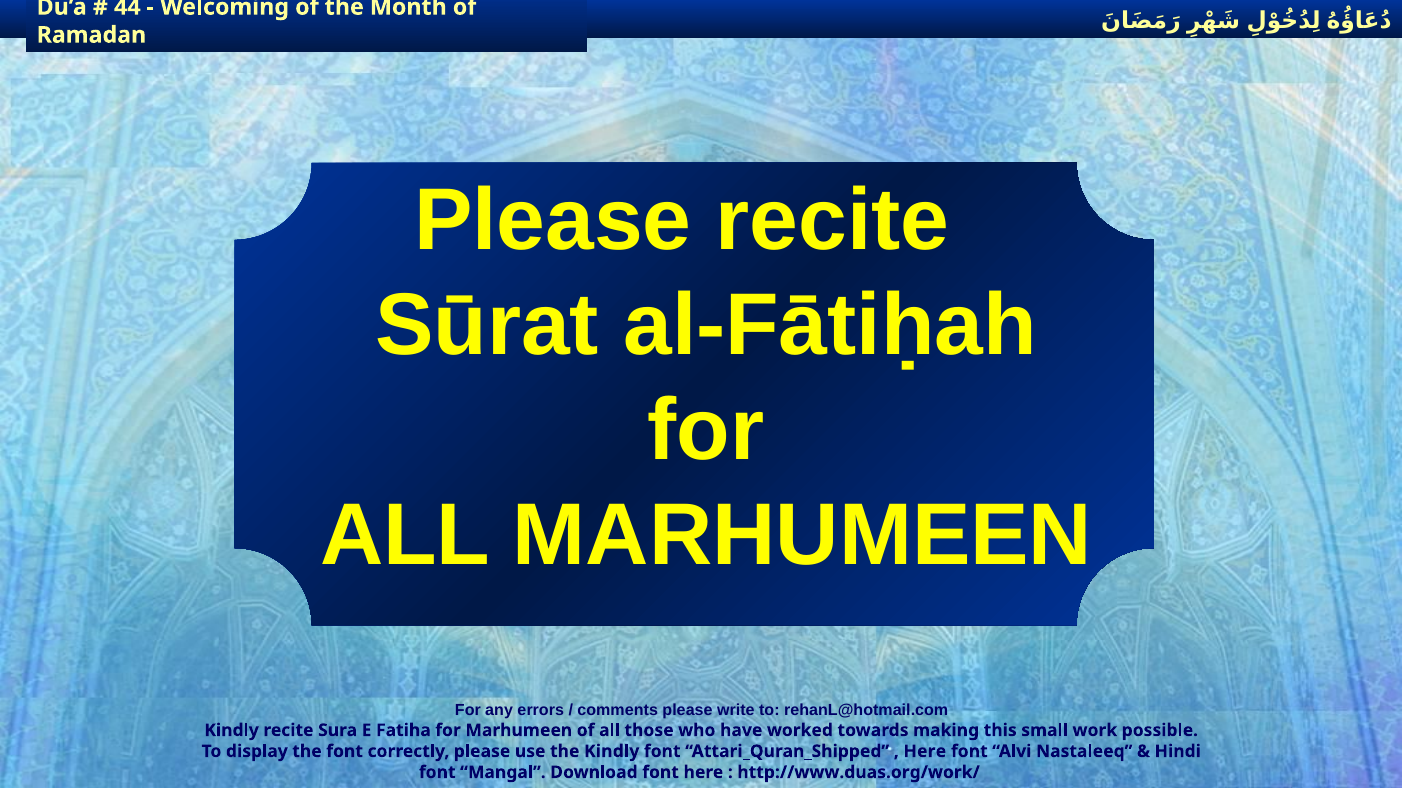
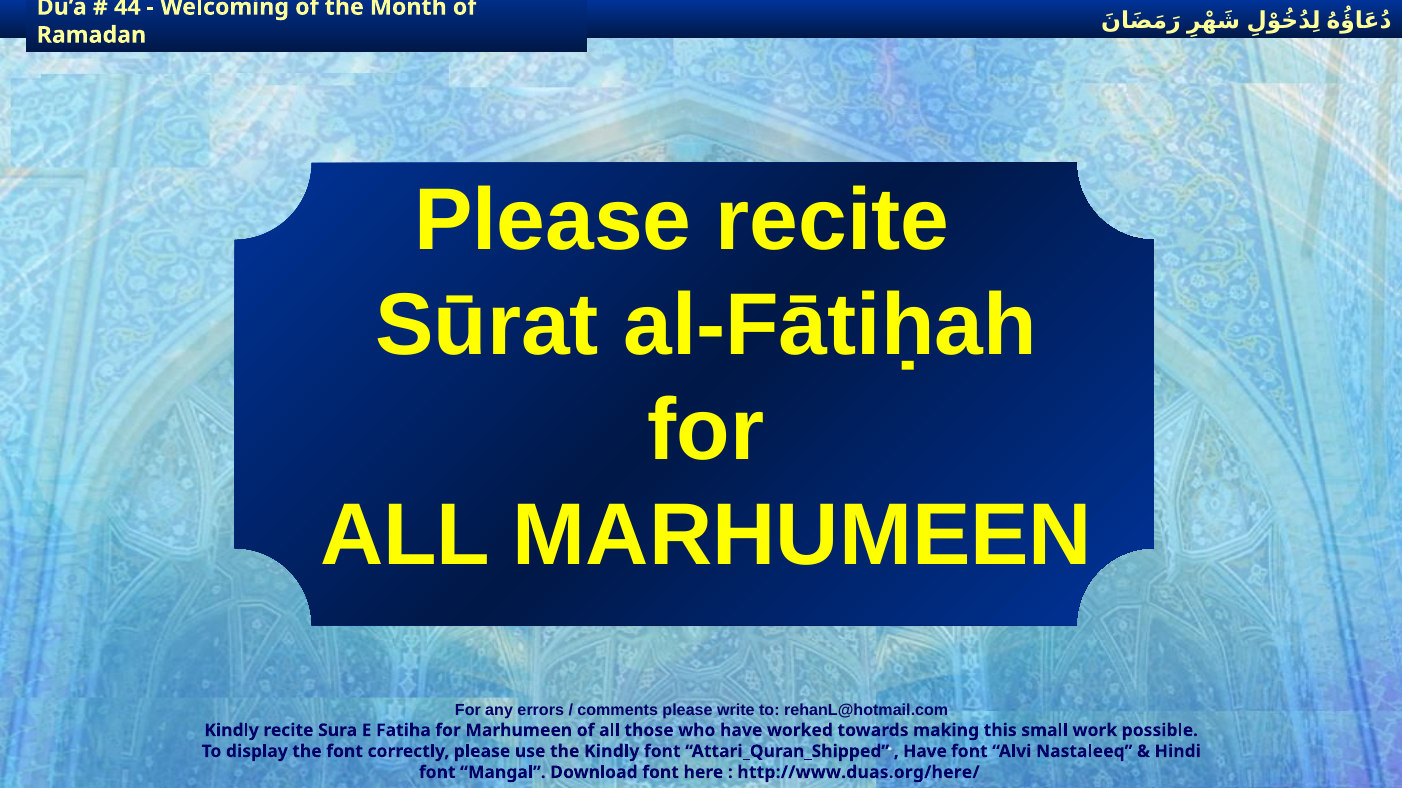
Here: Here -> Have (925, 752)
http://www.duas.org/work/: http://www.duas.org/work/ -> http://www.duas.org/here/ (858, 773)
